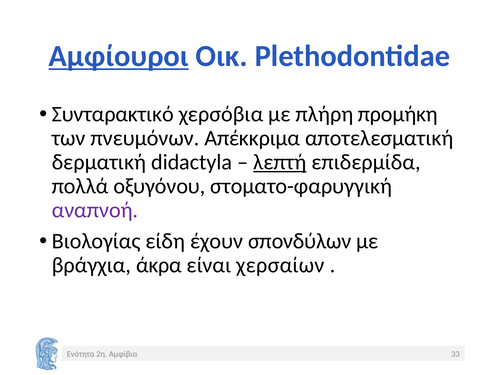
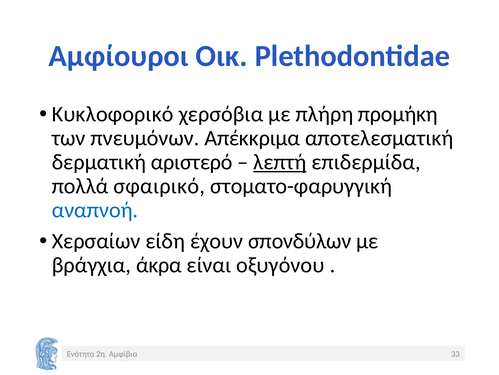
Αμφίουροι underline: present -> none (119, 56)
Συνταρακτικό: Συνταρακτικό -> Κυκλοφορικό (113, 114)
didactyla: didactyla -> αριστερό (192, 162)
οξυγόνου: οξυγόνου -> σφαιρικό (159, 186)
αναπνοή colour: purple -> blue (95, 210)
Βιολογίας: Βιολογίας -> Χερσαίων (96, 241)
χερσαίων: χερσαίων -> οξυγόνου (280, 265)
